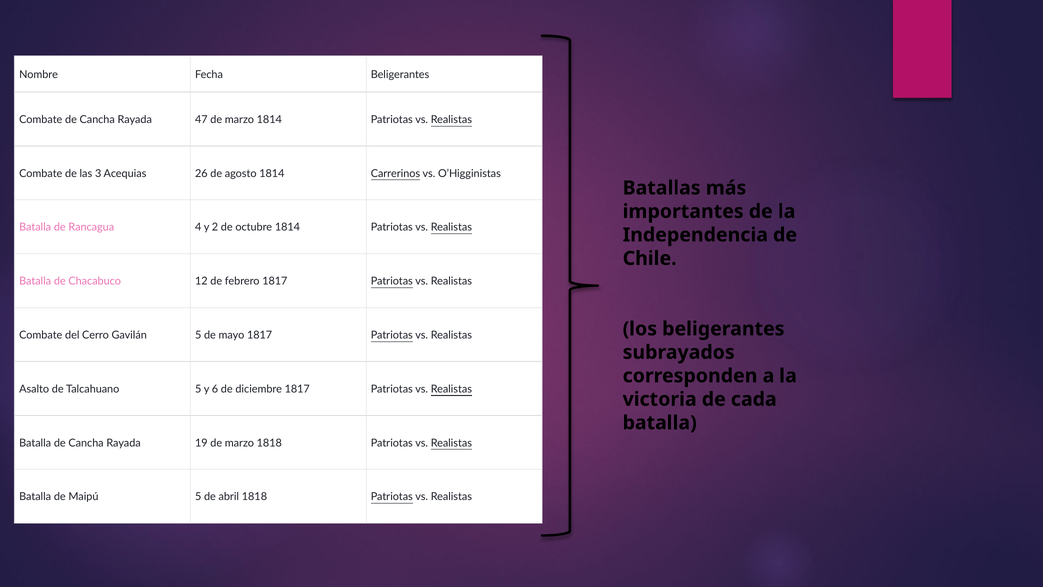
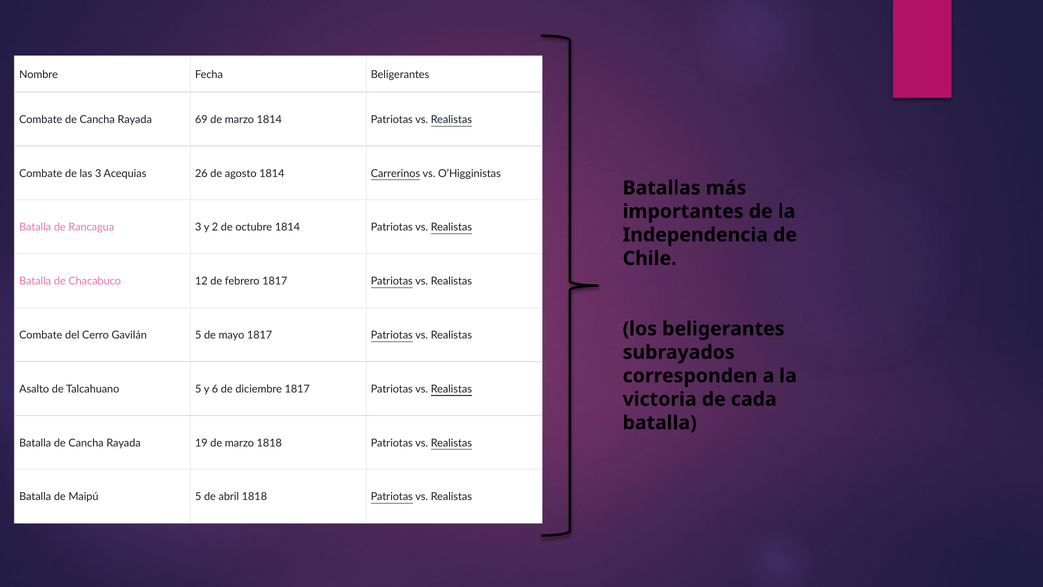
47: 47 -> 69 (201, 120)
Rancagua 4: 4 -> 3 (198, 227)
